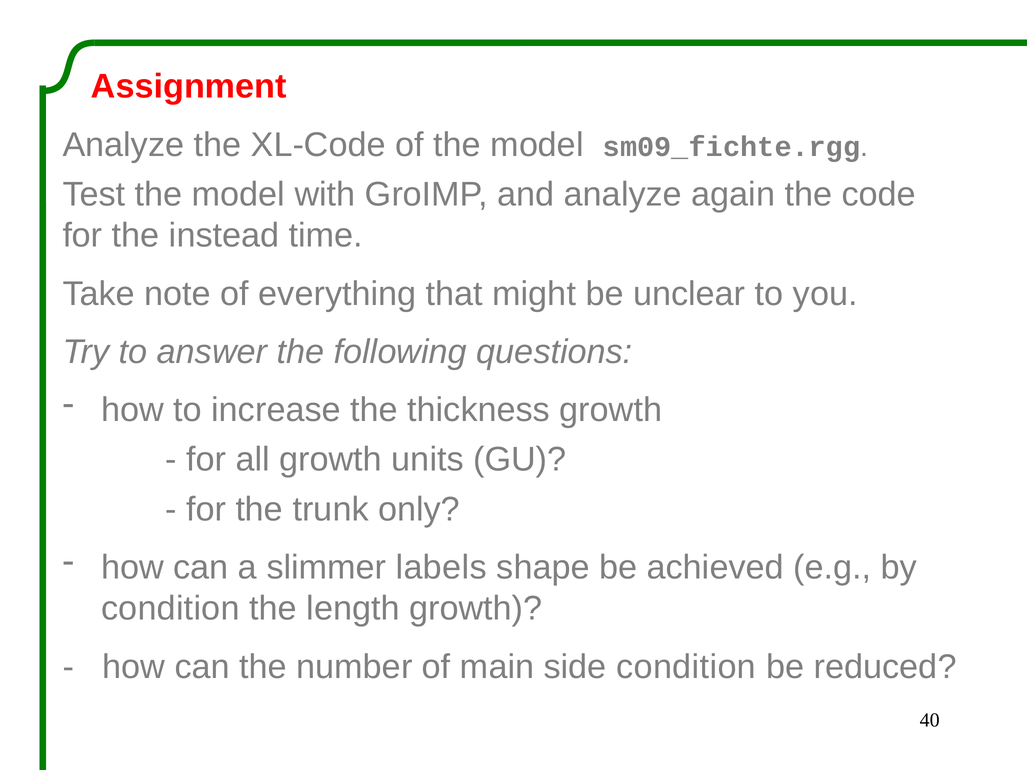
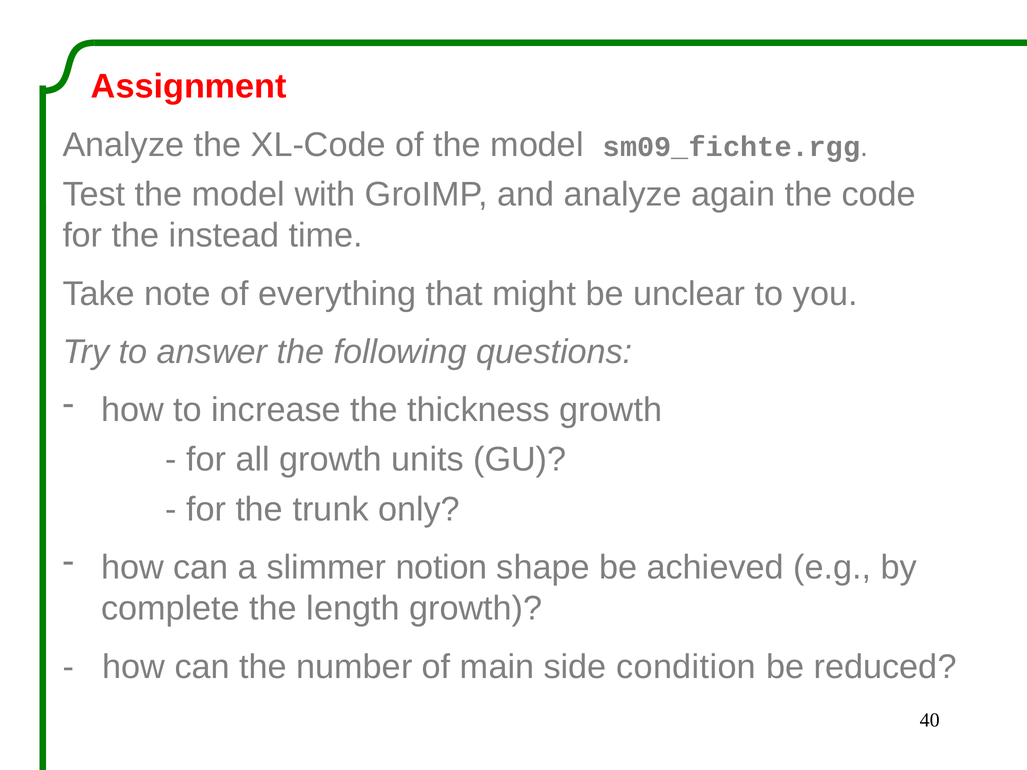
labels: labels -> notion (442, 568)
condition: condition -> complete (171, 609)
